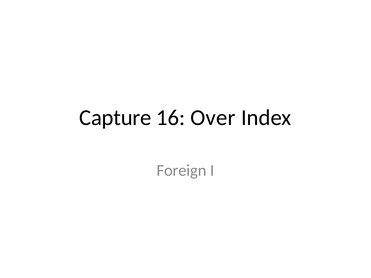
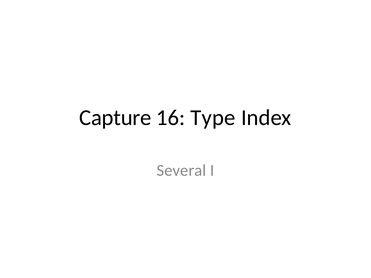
Over: Over -> Type (213, 118)
Foreign: Foreign -> Several (181, 171)
